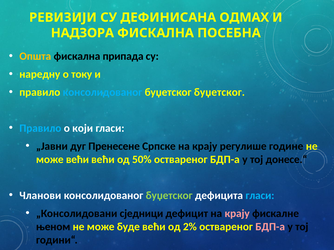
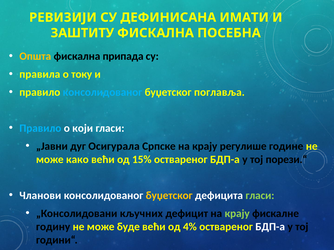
ОДМАХ: ОДМАХ -> ИМАТИ (244, 17)
НАДЗОРА: НАДЗОРА -> ЗАШТИТУ (82, 33)
наредну: наредну -> правила (40, 74)
буџетског буџетског: буџетског -> поглавља (219, 92)
Пренесене: Пренесене -> Осигурала (114, 146)
може већи: већи -> како (77, 160)
50%: 50% -> 15% (142, 160)
донесе.“: донесе.“ -> порези.“ (286, 160)
буџетског colour: light green -> yellow (169, 196)
гласи colour: light blue -> light green (260, 196)
сједници: сједници -> кључних (141, 214)
крају colour: pink -> light green (237, 214)
њеном: њеном -> годину (53, 227)
2%: 2% -> 4% (190, 227)
БДП-а colour: pink -> white (270, 227)
